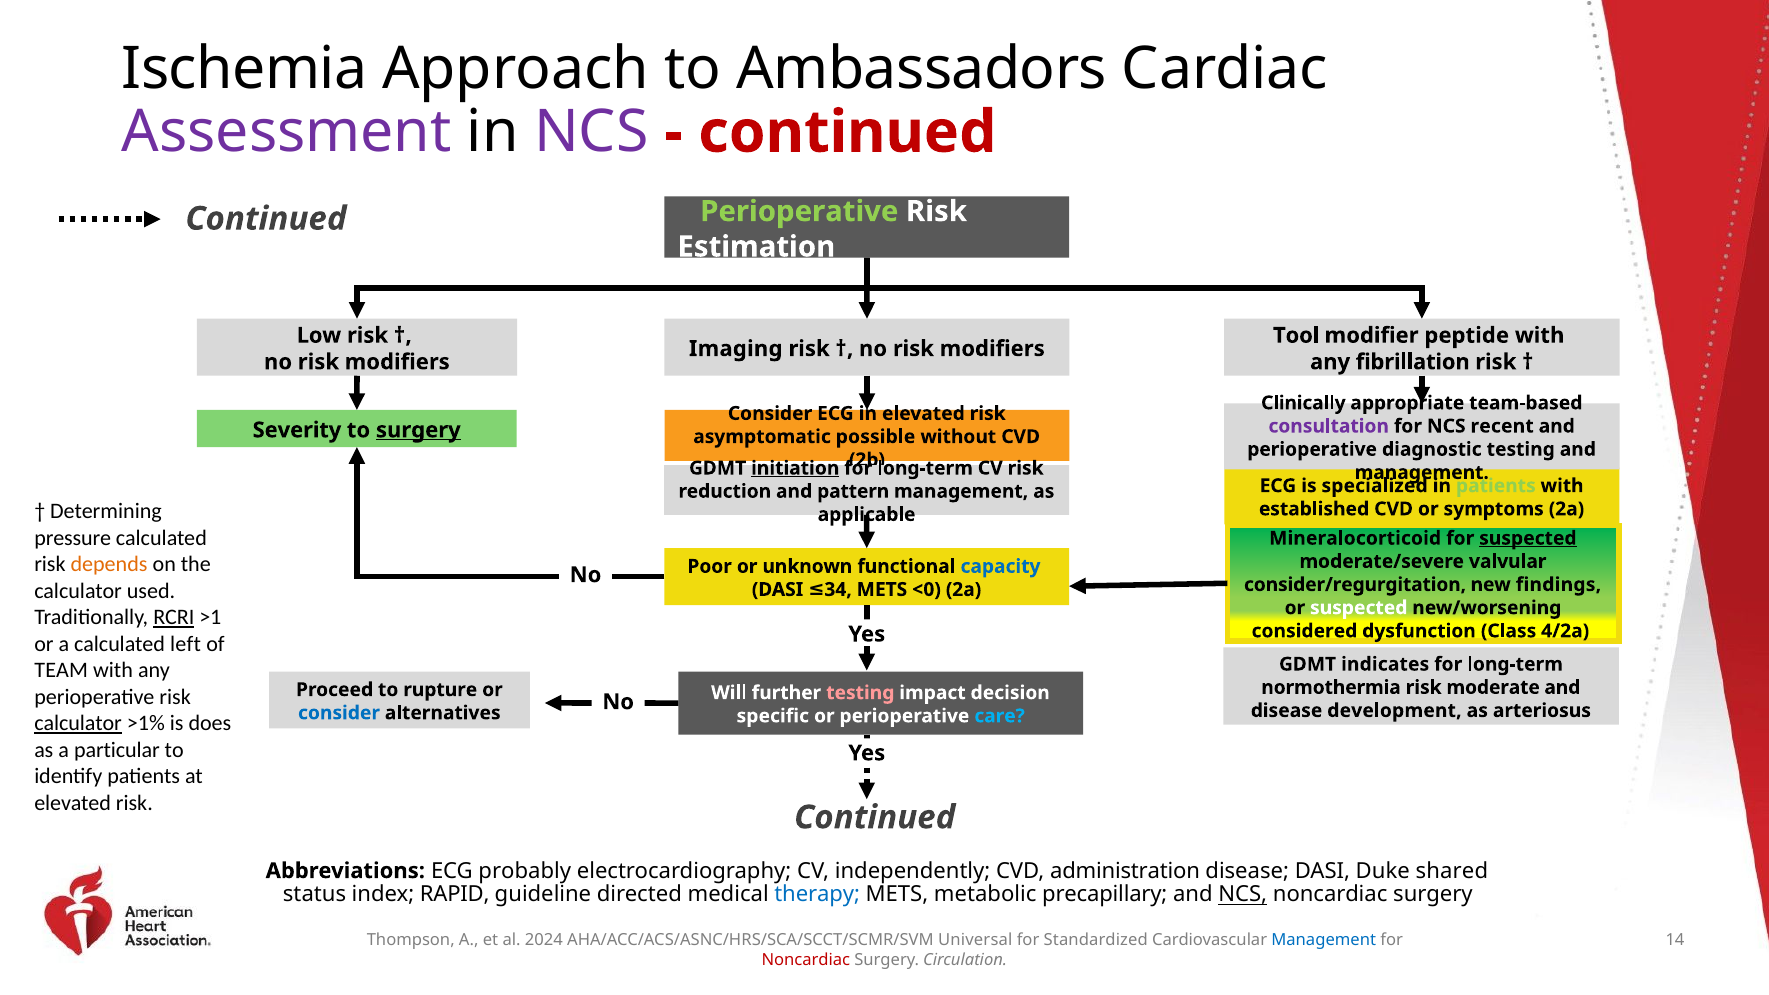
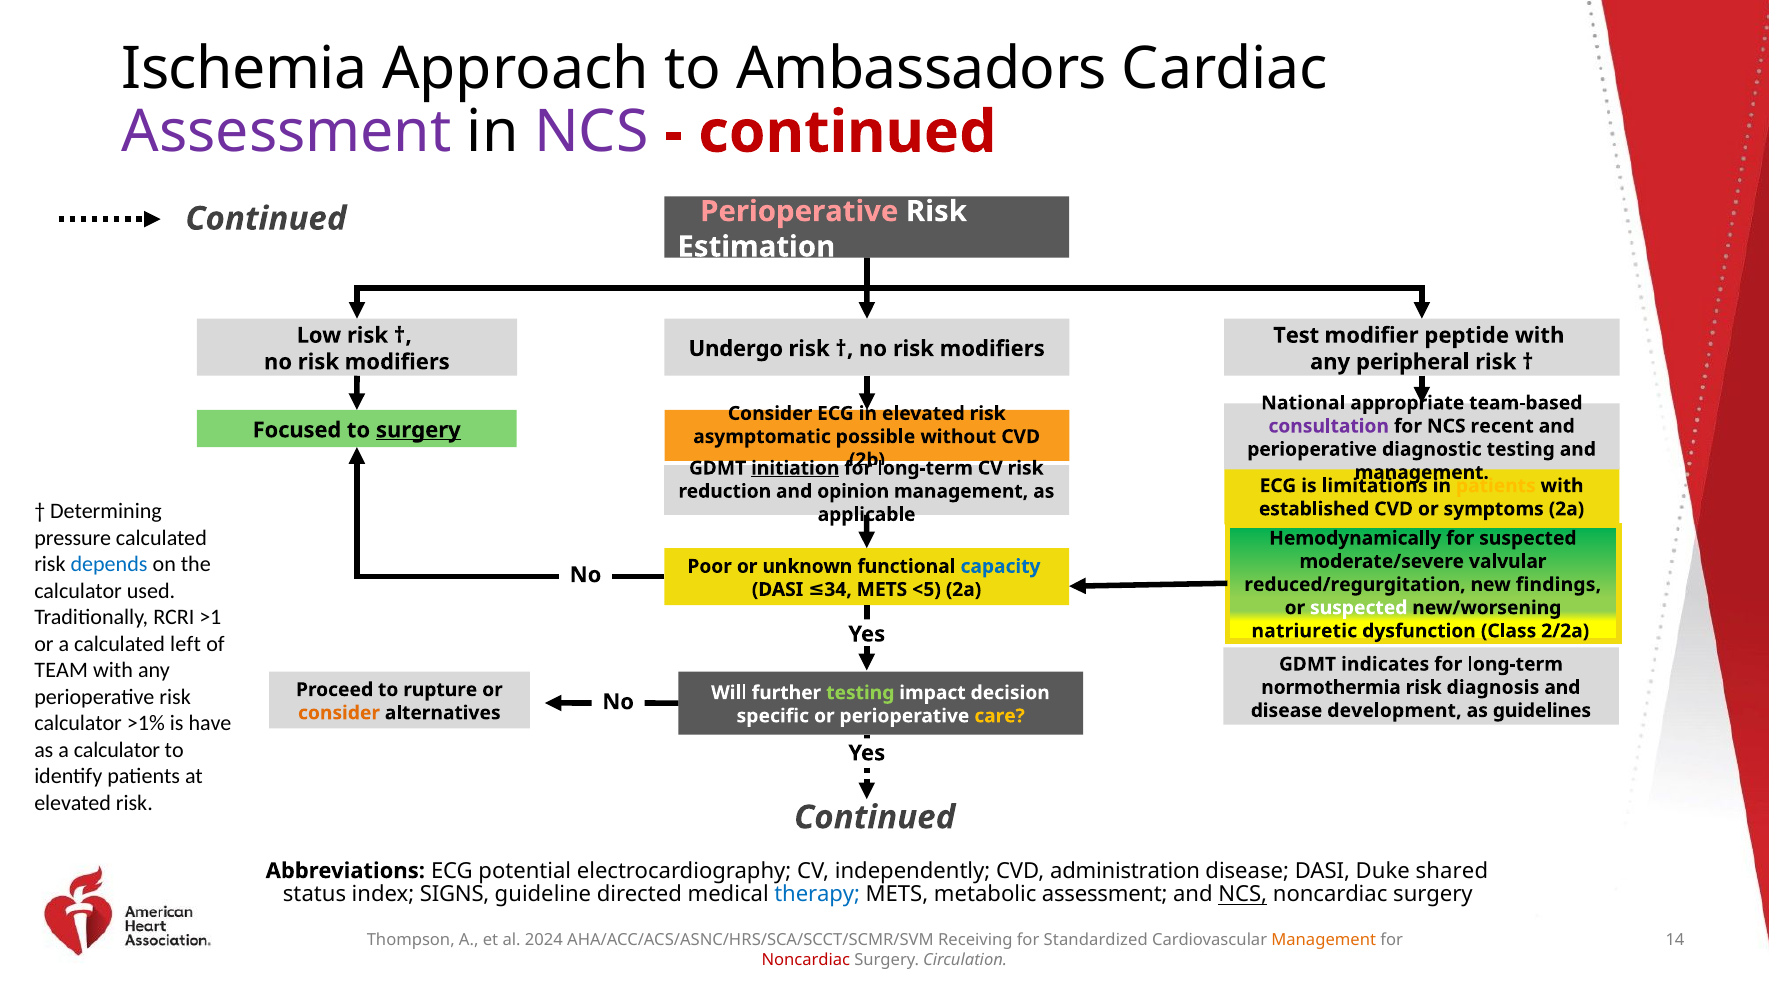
Perioperative colour: light green -> pink (799, 211)
Tool: Tool -> Test (1296, 335)
Imaging: Imaging -> Undergo (736, 349)
fibrillation: fibrillation -> peripheral (1413, 362)
Clinically: Clinically -> National (1303, 403)
Severity: Severity -> Focused (297, 430)
specialized: specialized -> limitations (1375, 486)
patients colour: light green -> yellow (1496, 486)
pattern: pattern -> opinion (853, 491)
Mineralocorticoid: Mineralocorticoid -> Hemodynamically (1355, 538)
suspected underline: present -> none (1528, 538)
depends colour: orange -> blue (109, 564)
consider/regurgitation: consider/regurgitation -> reduced/regurgitation (1355, 585)
<0: <0 -> <5 (927, 590)
RCRI underline: present -> none (174, 617)
considered: considered -> natriuretic (1304, 631)
4/2a: 4/2a -> 2/2a (1565, 631)
moderate: moderate -> diagnosis (1493, 687)
testing colour: pink -> light green (860, 693)
arteriosus: arteriosus -> guidelines (1542, 711)
consider colour: blue -> orange (339, 713)
care colour: light blue -> yellow (1000, 716)
calculator underline: present -> none (78, 724)
does: does -> have (210, 724)
a particular: particular -> calculator (117, 750)
probably: probably -> potential (525, 871)
RAPID: RAPID -> SIGNS (455, 895)
metabolic precapillary: precapillary -> assessment (1105, 895)
Universal: Universal -> Receiving (975, 940)
Management colour: blue -> orange (1324, 940)
